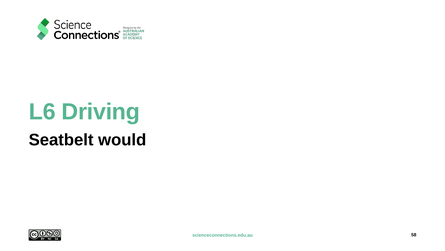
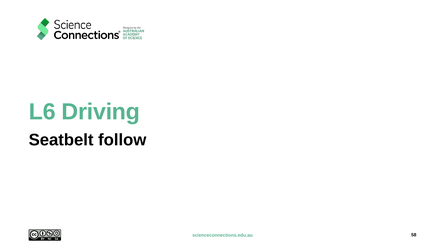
would: would -> follow (122, 140)
